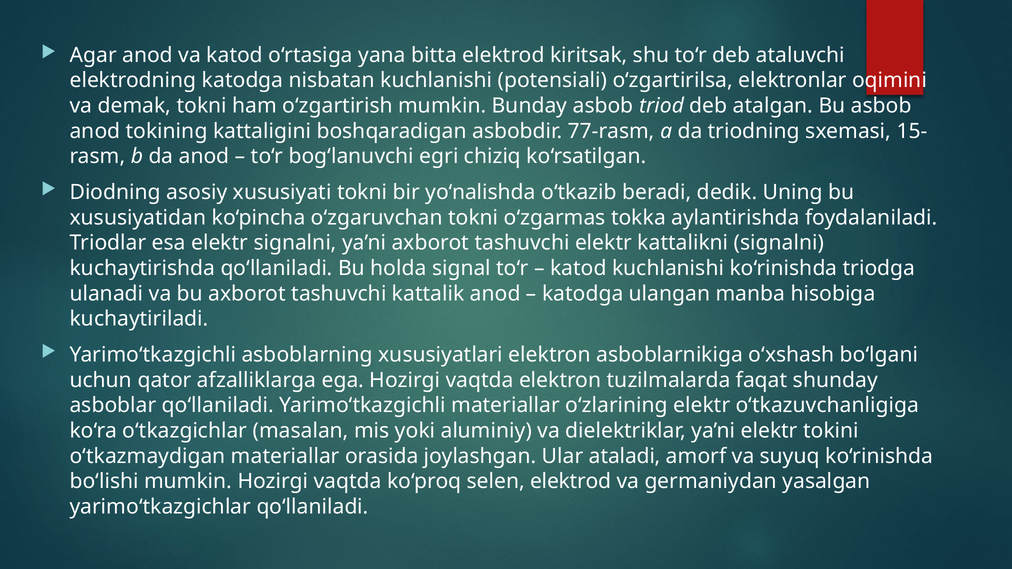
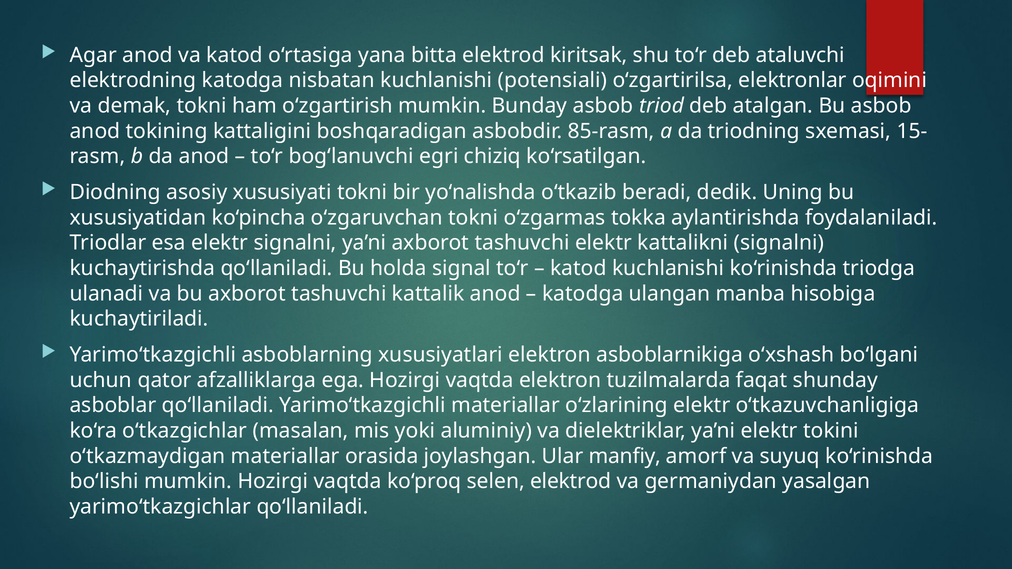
77-rasm: 77-rasm -> 85-rasm (611, 131)
ataladi: ataladi -> manfiy (625, 456)
